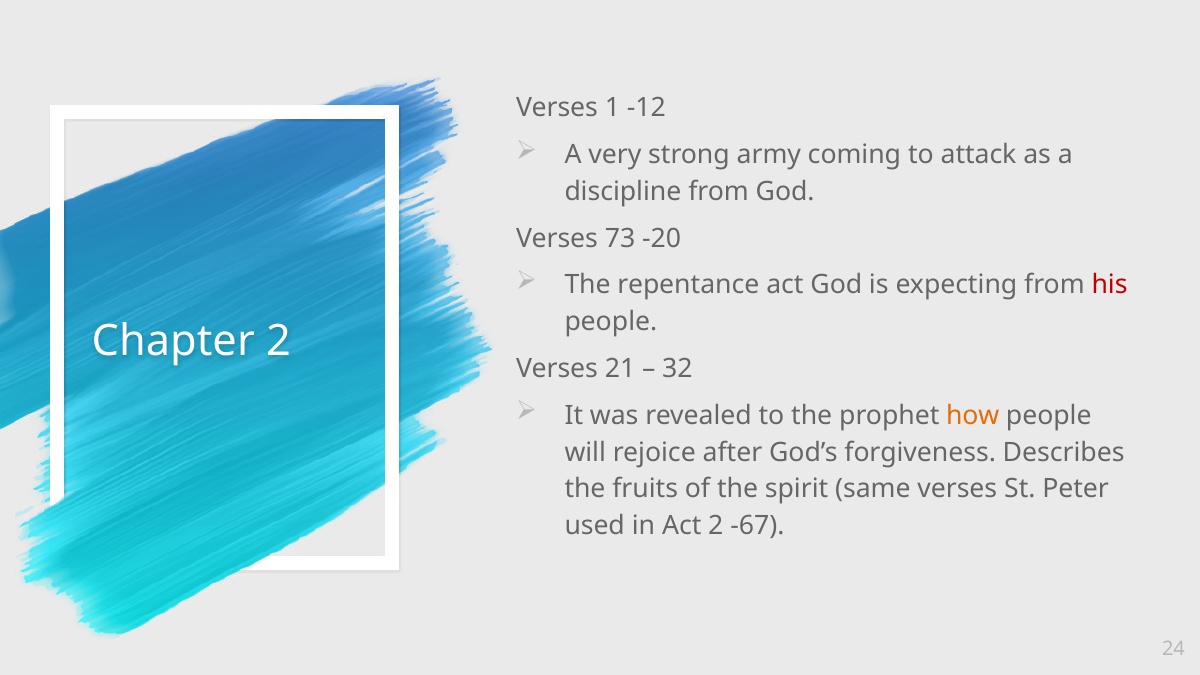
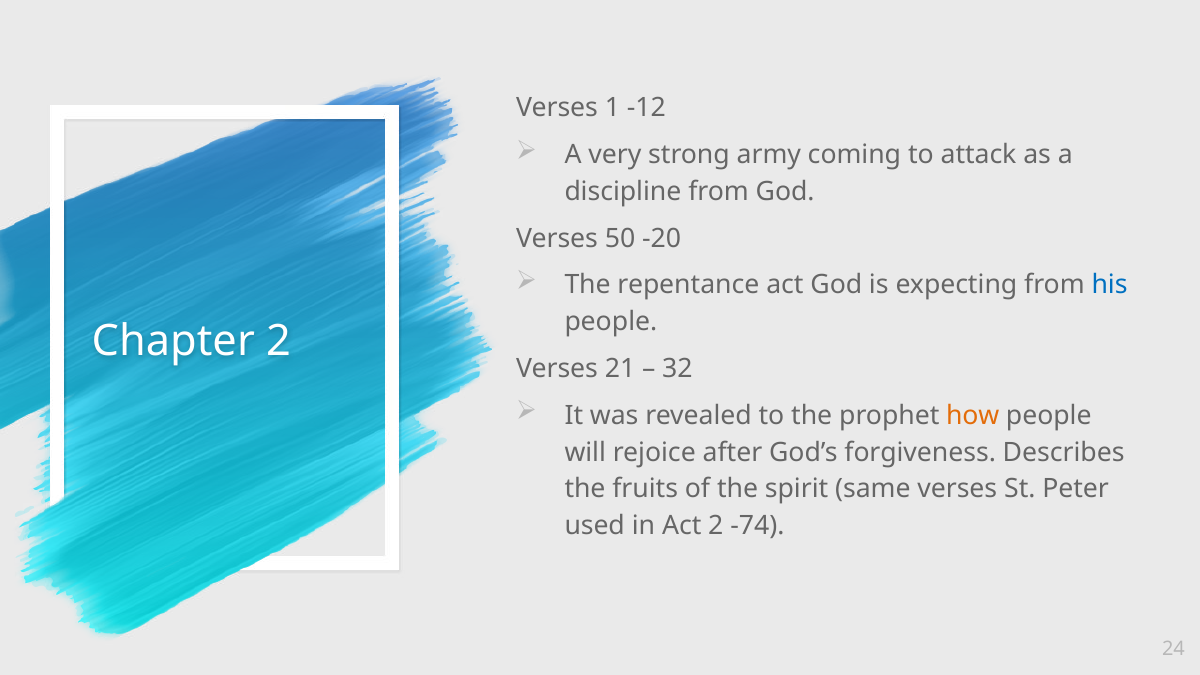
73: 73 -> 50 (620, 238)
his colour: red -> blue (1110, 285)
-67: -67 -> -74 (757, 526)
